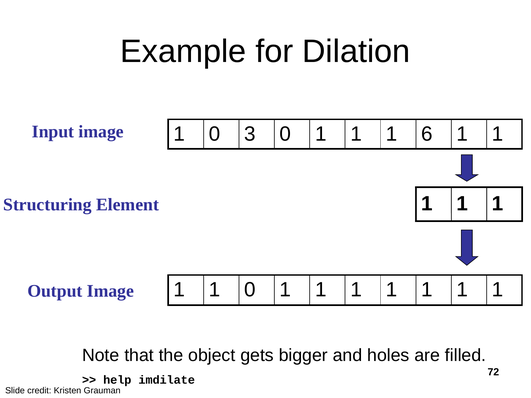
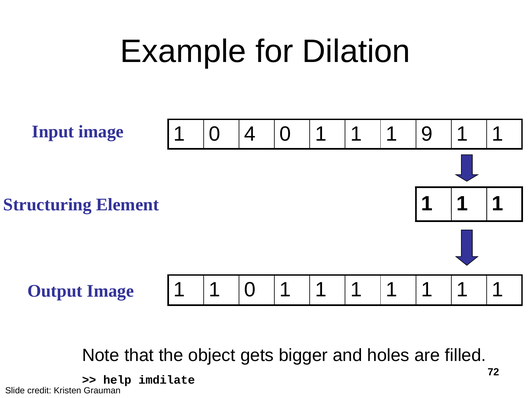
3: 3 -> 4 (250, 134)
6: 6 -> 9 (427, 134)
